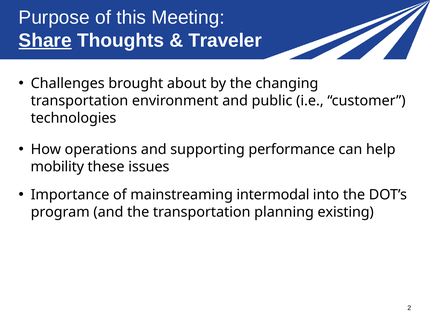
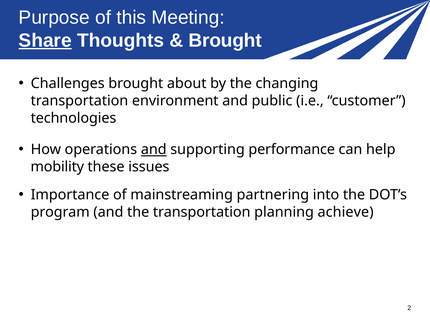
Traveler: Traveler -> Brought (225, 40)
and underline: none -> present (154, 149)
intermodal: intermodal -> partnering (273, 195)
existing: existing -> achieve (346, 212)
